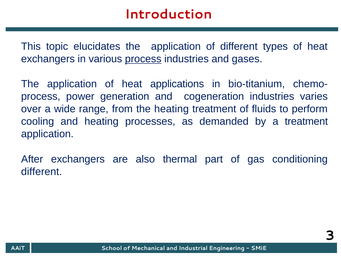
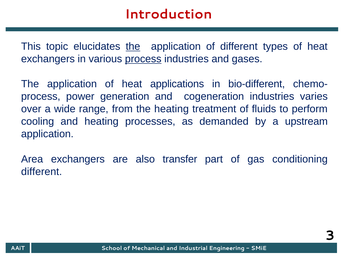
the underline: none -> present (133, 46)
bio-titanium: bio-titanium -> bio-different (257, 84)
a treatment: treatment -> upstream (306, 121)
After: After -> Area (32, 159)
thermal: thermal -> transfer (180, 159)
